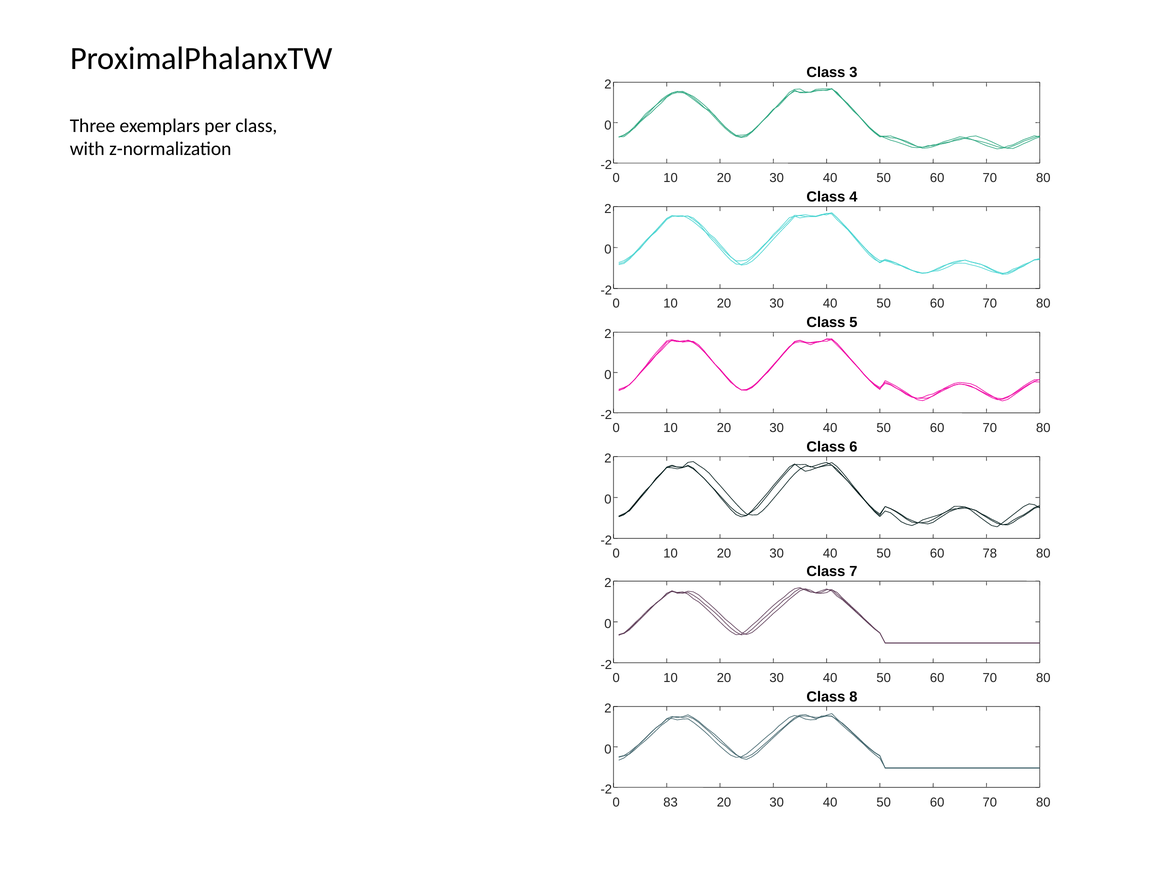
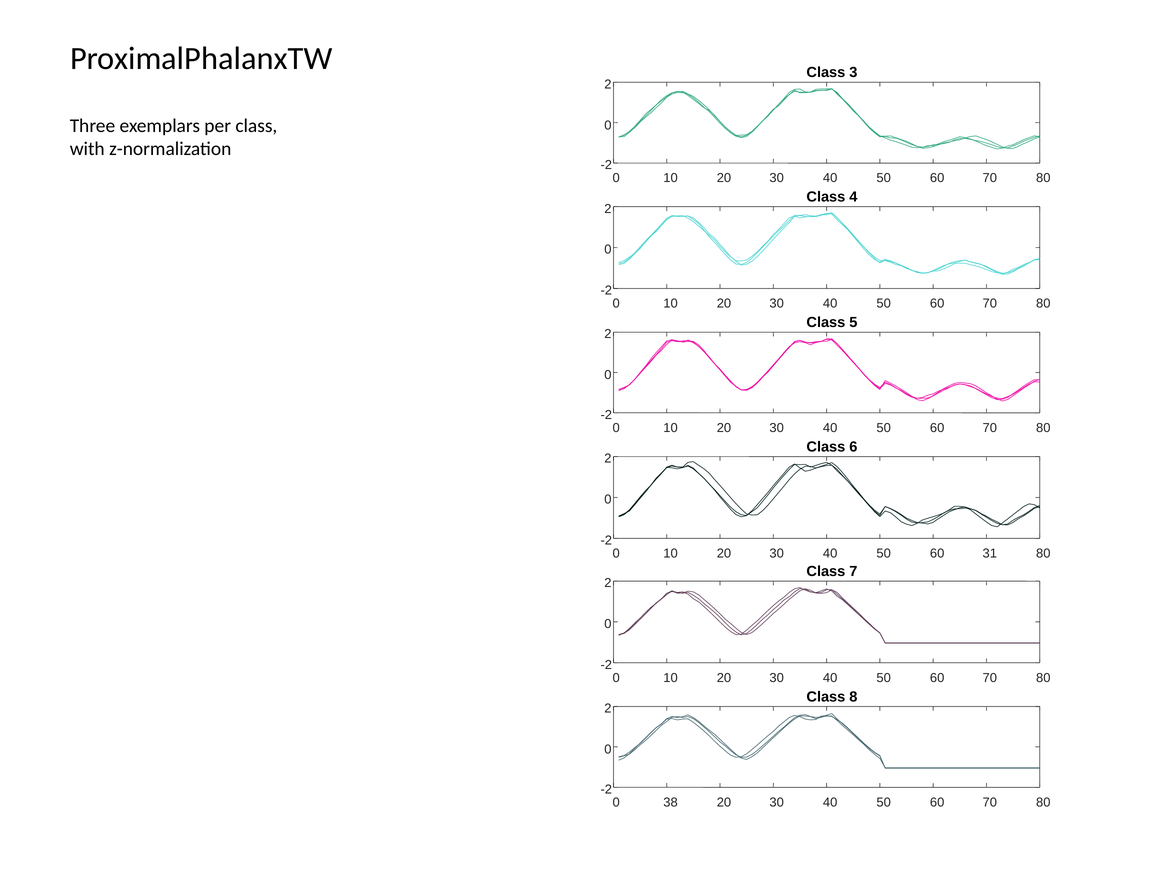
78: 78 -> 31 (990, 554)
83: 83 -> 38 (671, 803)
